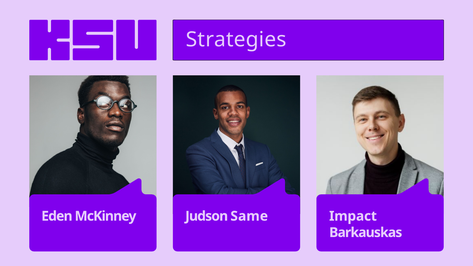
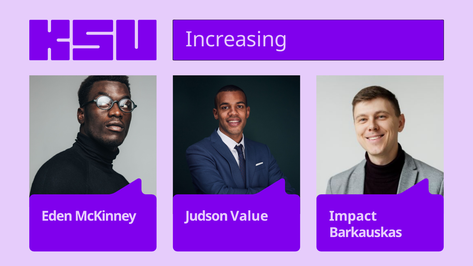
Strategies: Strategies -> Increasing (236, 40)
Same: Same -> Value (249, 216)
